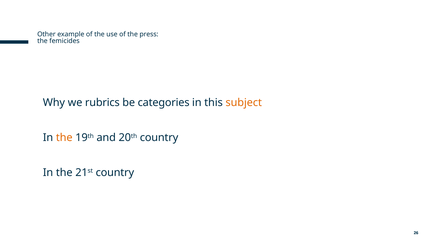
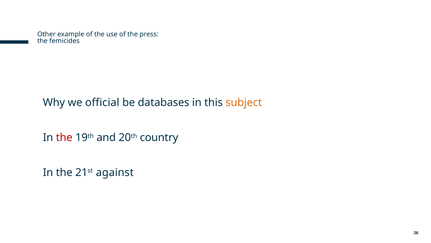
rubrics: rubrics -> official (102, 103)
categories: categories -> databases (164, 103)
the colour: orange -> red (64, 137)
21st country: country -> against (115, 172)
